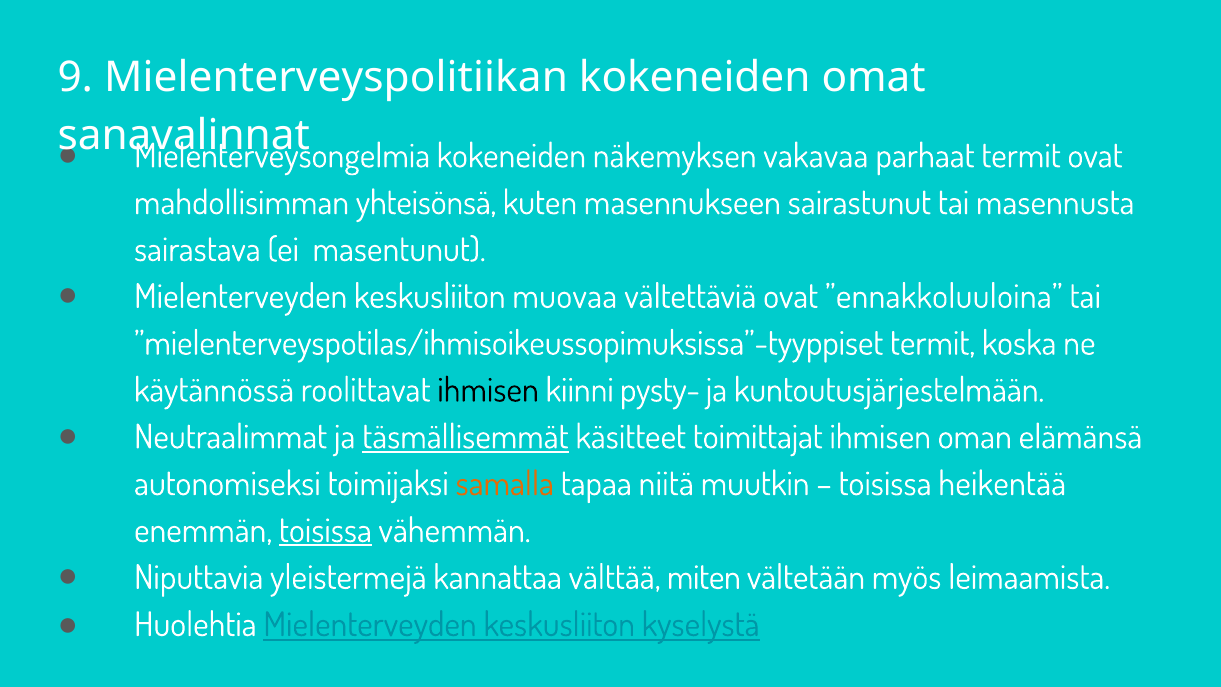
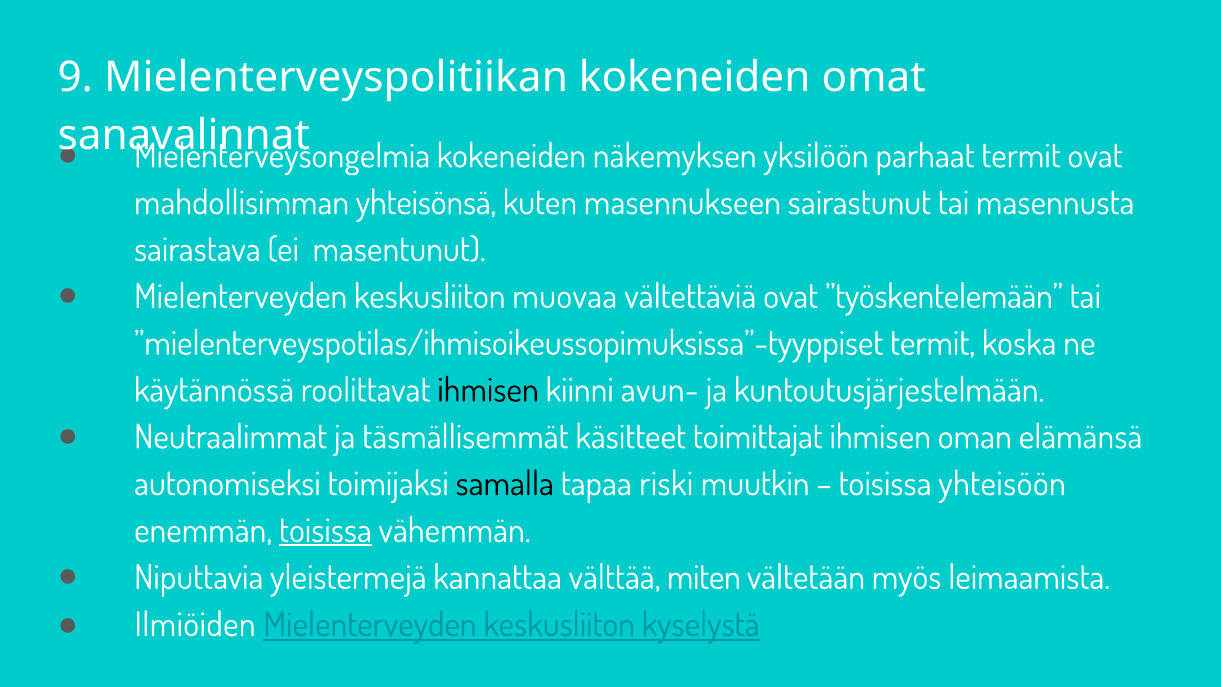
vakavaa: vakavaa -> yksilöön (816, 156)
”ennakkoluuloina: ”ennakkoluuloina -> ”työskentelemään (944, 297)
pysty-: pysty- -> avun- (660, 390)
täsmällisemmät underline: present -> none (465, 437)
samalla colour: orange -> black (505, 484)
niitä: niitä -> riski (666, 484)
heikentää: heikentää -> yhteisöön (1002, 484)
Huolehtia: Huolehtia -> Ilmiöiden (195, 625)
